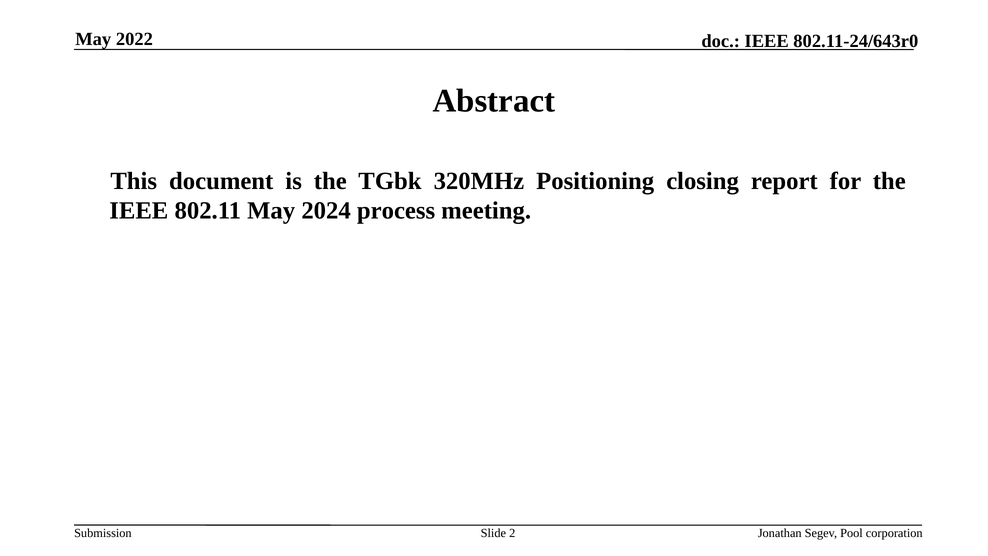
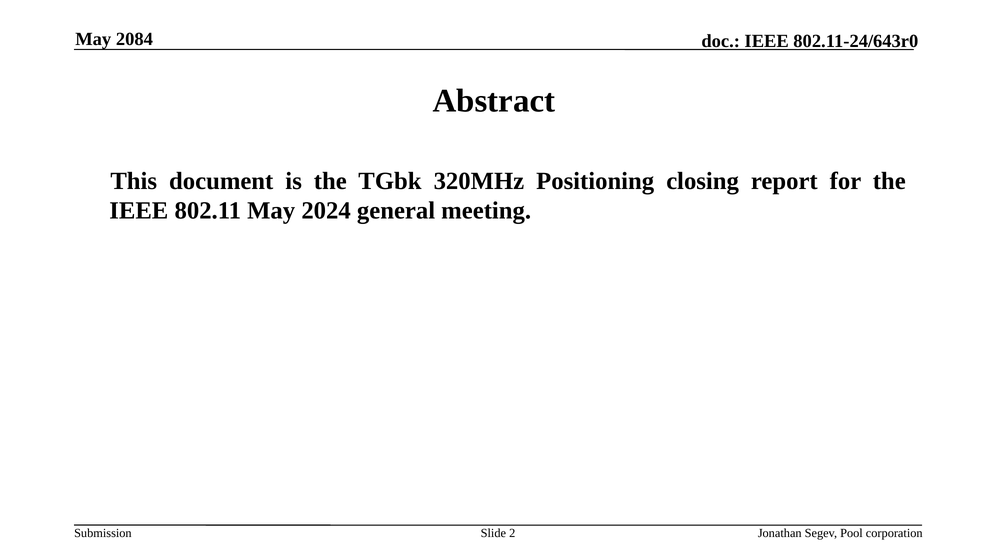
2022: 2022 -> 2084 (134, 39)
process: process -> general (396, 210)
